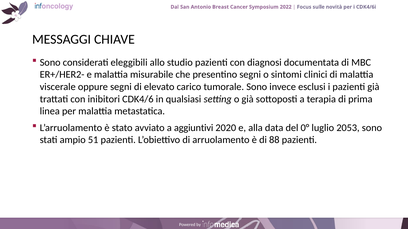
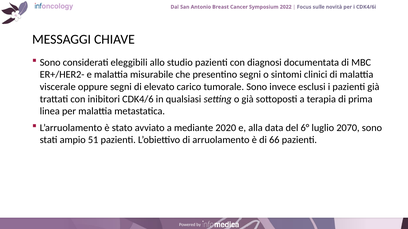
aggiuntivi: aggiuntivi -> mediante (194, 128)
0°: 0° -> 6° (305, 128)
2053: 2053 -> 2070 (348, 128)
88: 88 -> 66 (274, 140)
